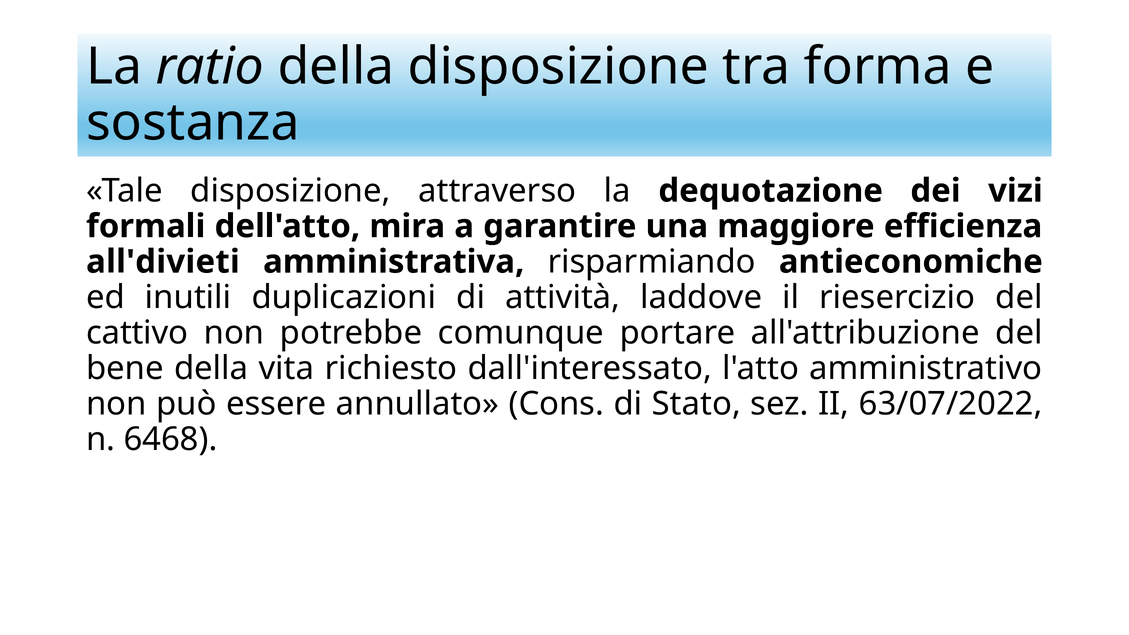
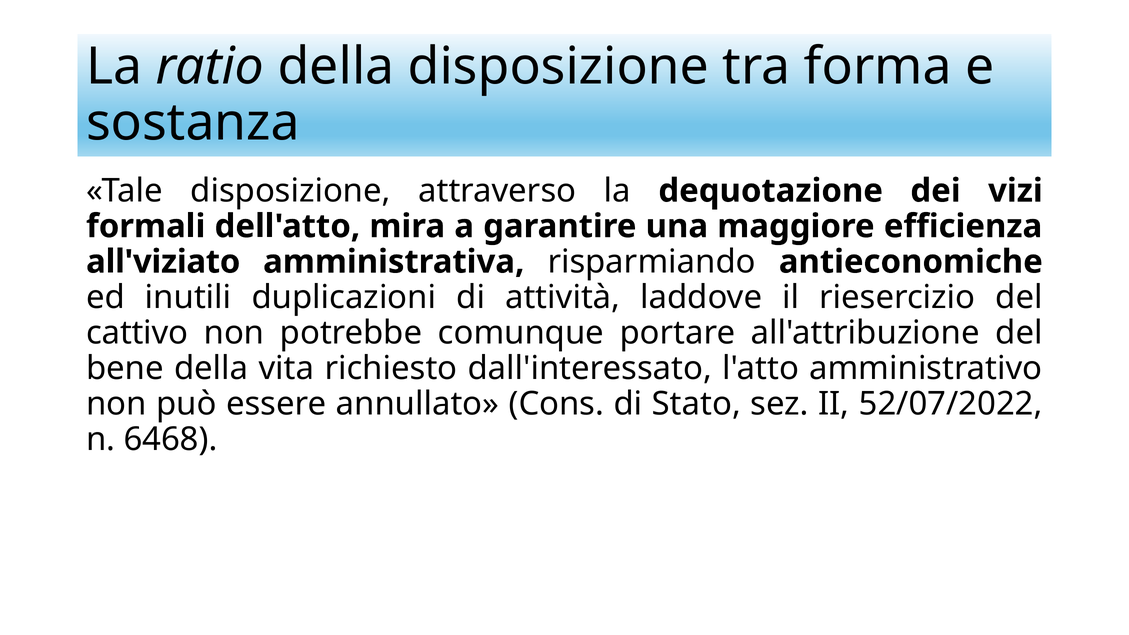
all'divieti: all'divieti -> all'viziato (163, 262)
63/07/2022: 63/07/2022 -> 52/07/2022 (951, 404)
